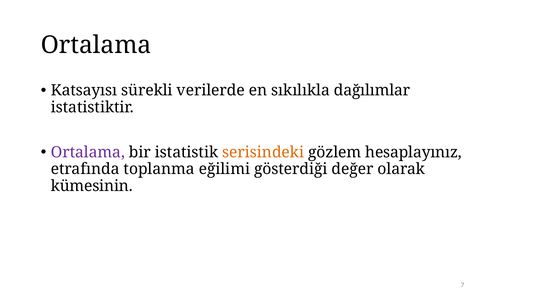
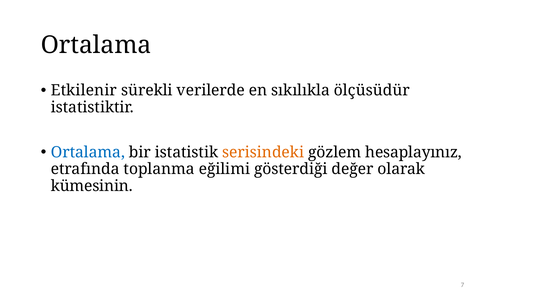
Katsayısı: Katsayısı -> Etkilenir (84, 90)
dağılımlar: dağılımlar -> ölçüsüdür (372, 90)
Ortalama colour: purple -> blue (88, 152)
